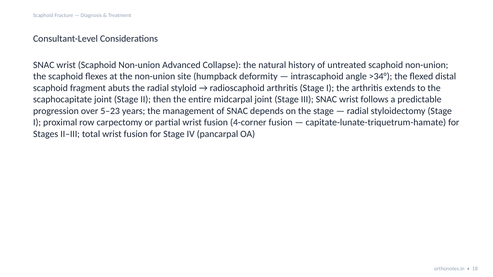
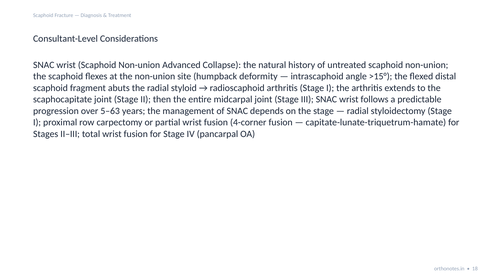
>34°: >34° -> >15° (381, 76)
5–23: 5–23 -> 5–63 (110, 111)
